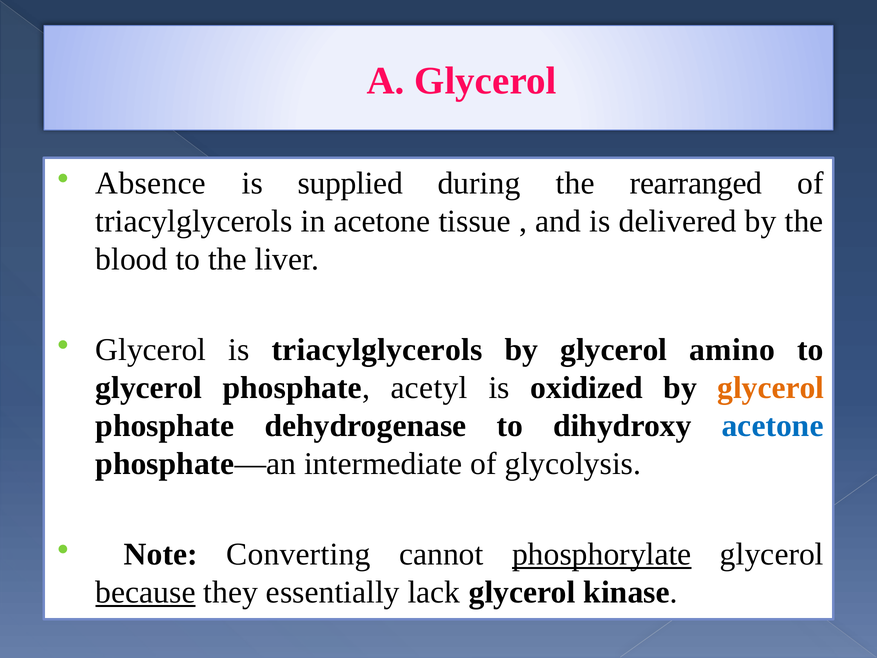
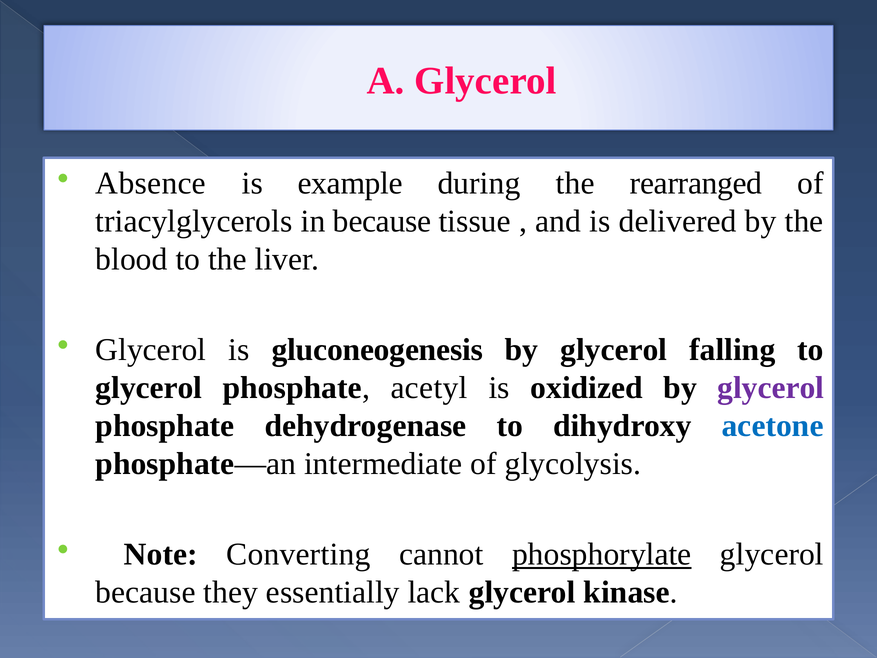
supplied: supplied -> example (350, 183)
in acetone: acetone -> because (382, 221)
is triacylglycerols: triacylglycerols -> gluconeogenesis (377, 350)
amino: amino -> falling (732, 350)
glycerol colour: orange -> purple (771, 388)
because underline: present -> none (146, 592)
